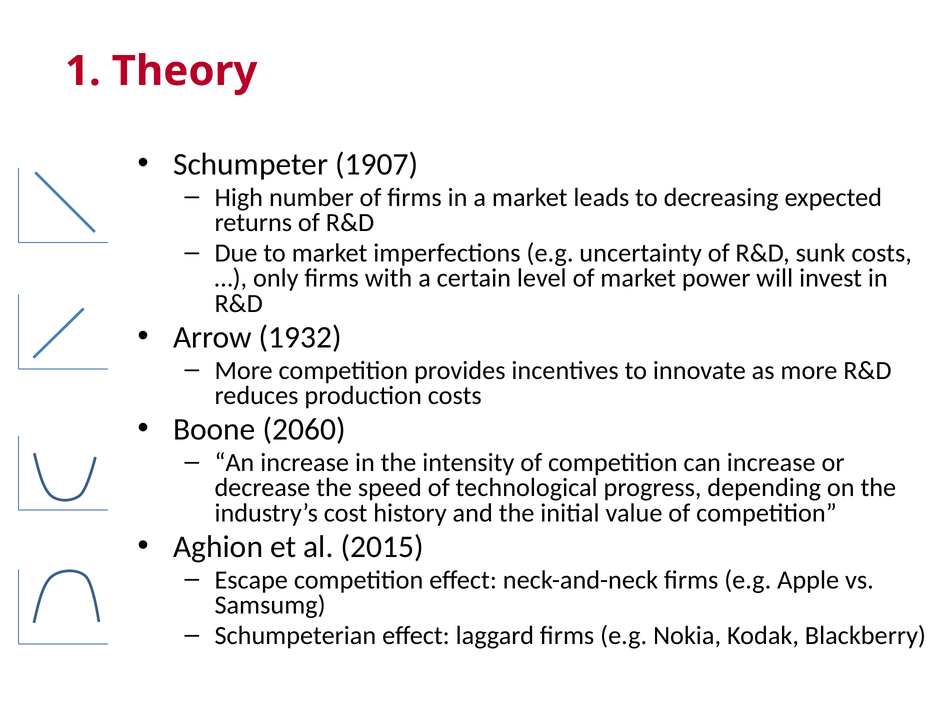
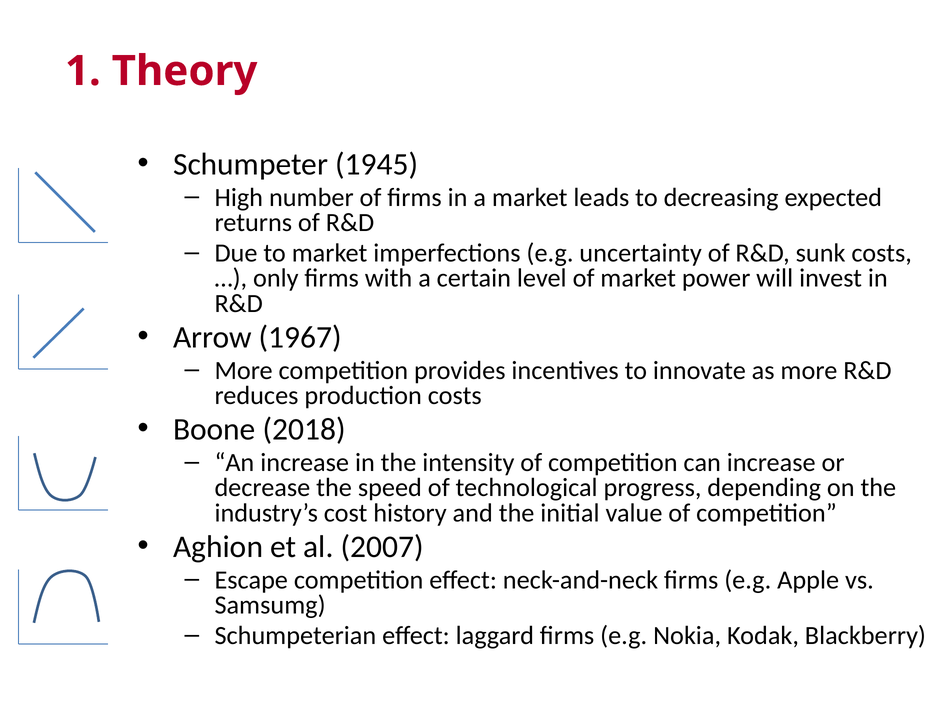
1907: 1907 -> 1945 (377, 164)
1932: 1932 -> 1967 (300, 338)
2060: 2060 -> 2018 (304, 430)
2015: 2015 -> 2007 (382, 547)
